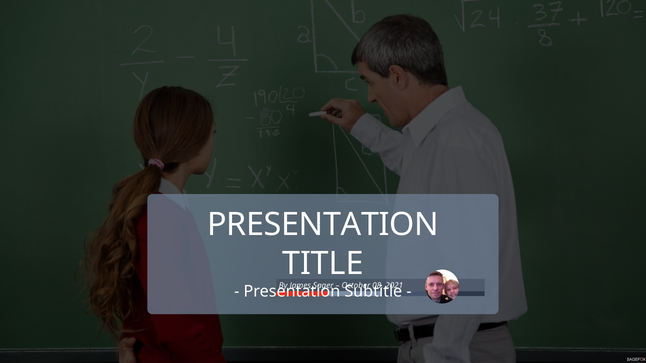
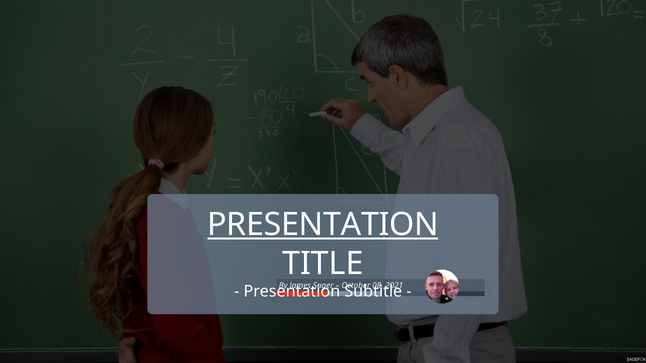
PRESENTATION underline: none -> present (323, 225)
